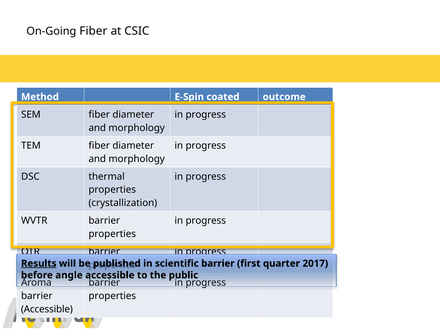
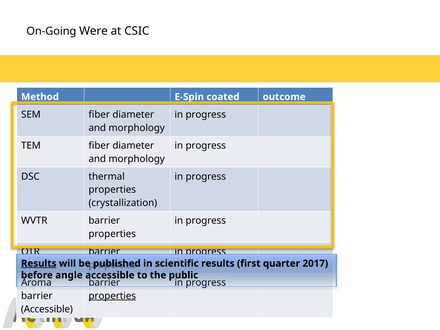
On-Going Fiber: Fiber -> Were (93, 31)
scientific barrier: barrier -> results (218, 263)
properties underline: none -> present (112, 296)
